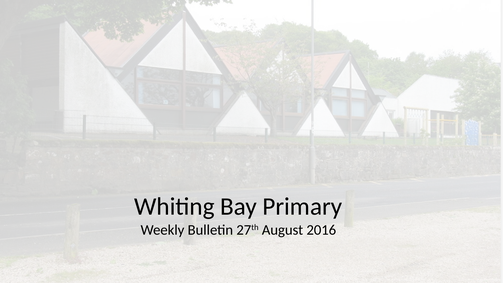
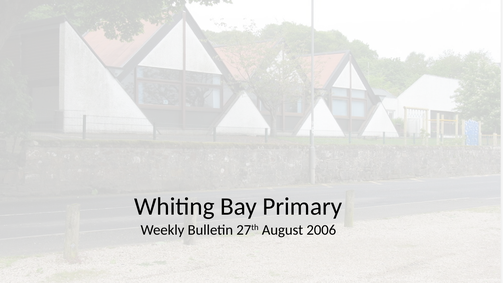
2016: 2016 -> 2006 (321, 230)
